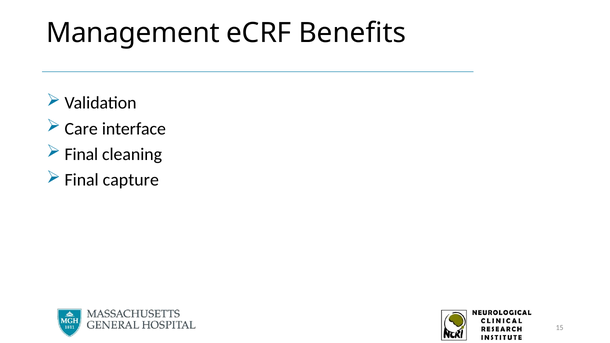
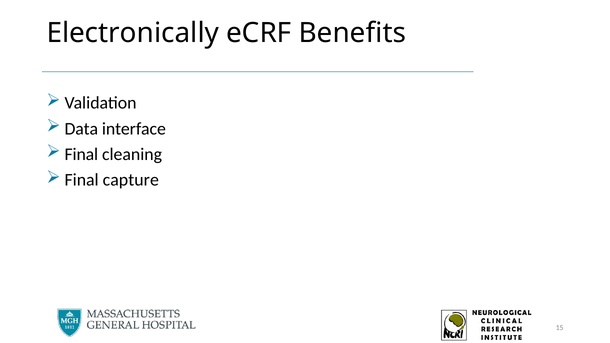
Management: Management -> Electronically (133, 33)
Care: Care -> Data (81, 129)
